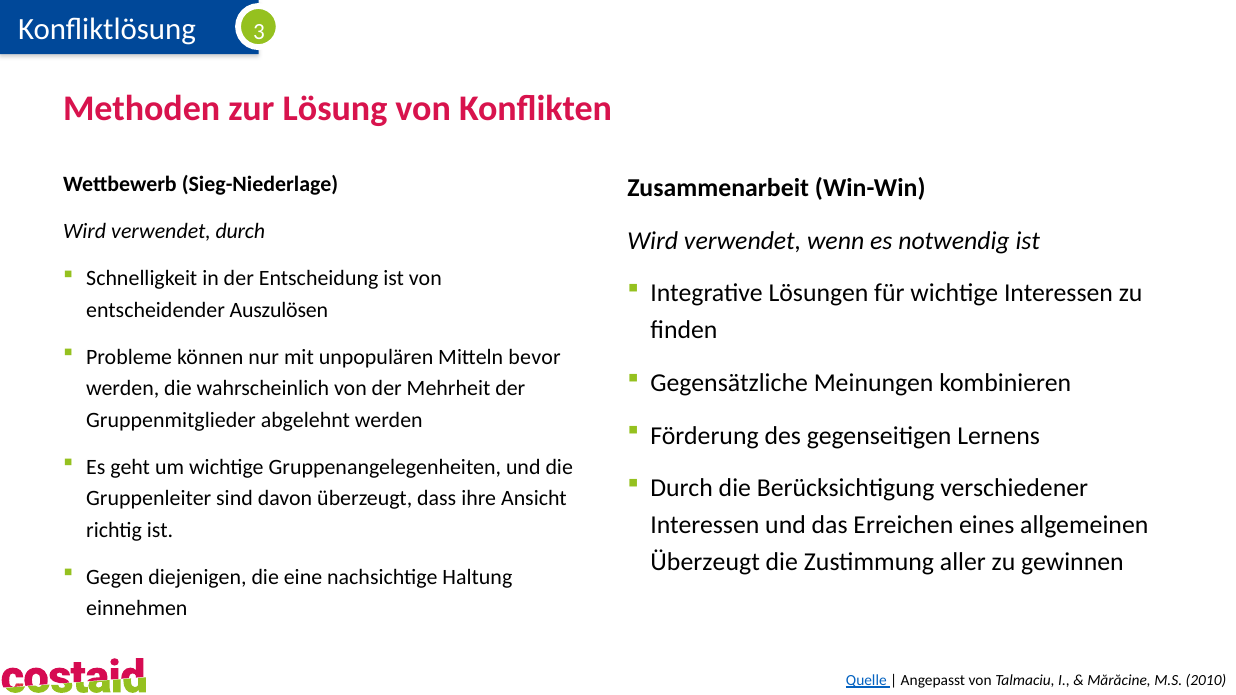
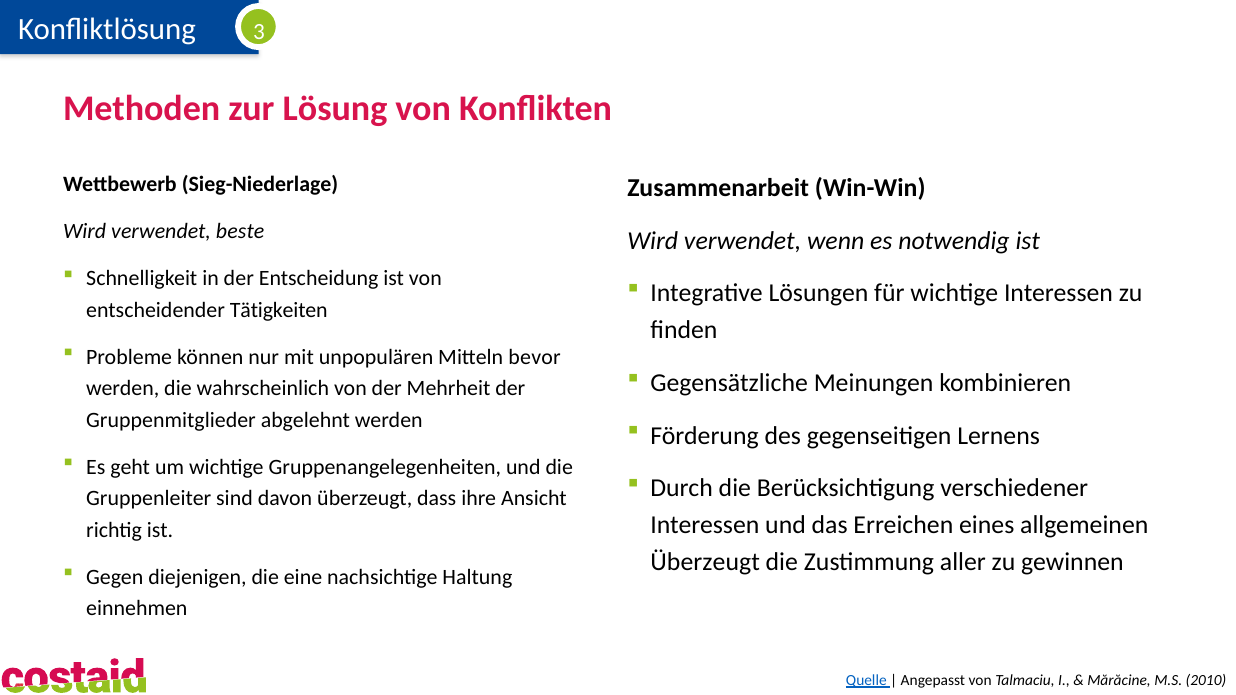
verwendet durch: durch -> beste (240, 232)
Auszulösen: Auszulösen -> Tätigkeiten (279, 310)
